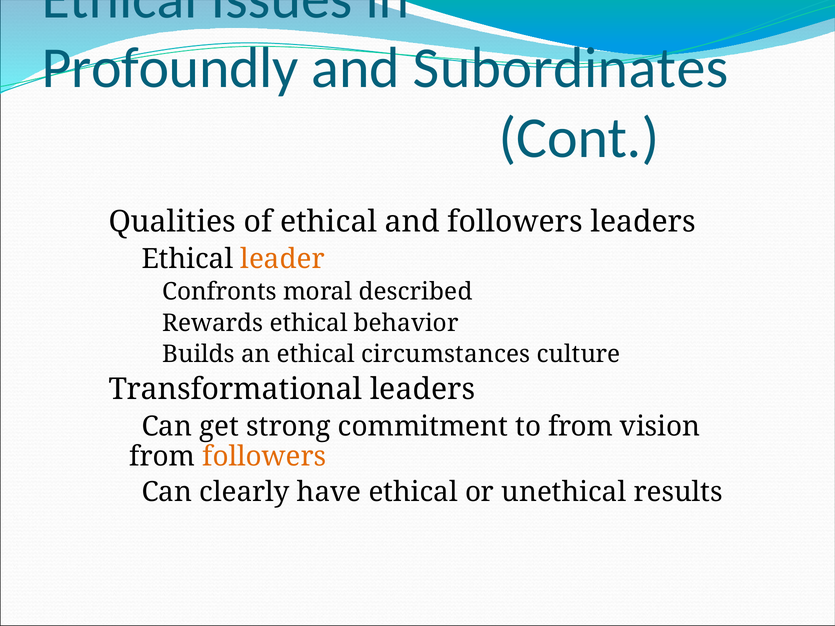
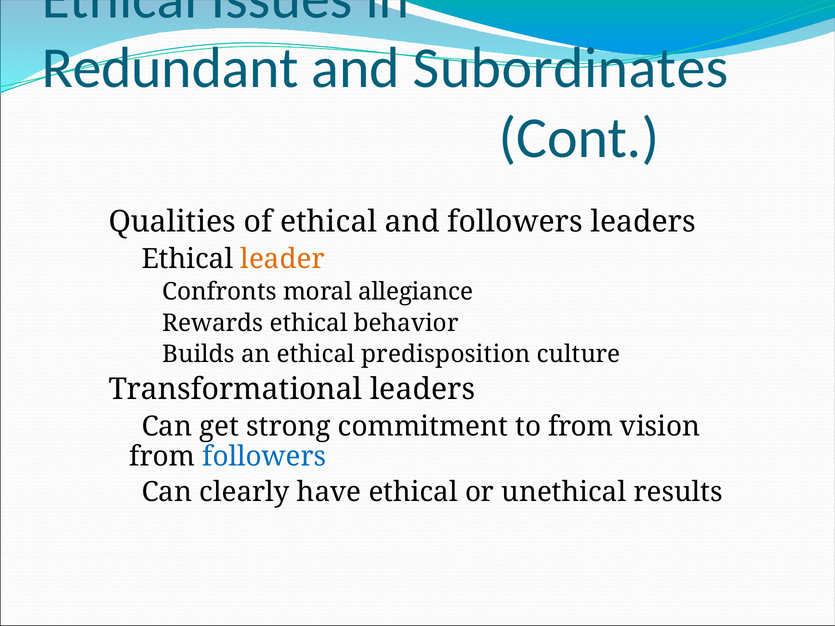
Profoundly: Profoundly -> Redundant (170, 68)
described: described -> allegiance (416, 292)
circumstances: circumstances -> predisposition (446, 354)
followers colour: orange -> blue (264, 457)
